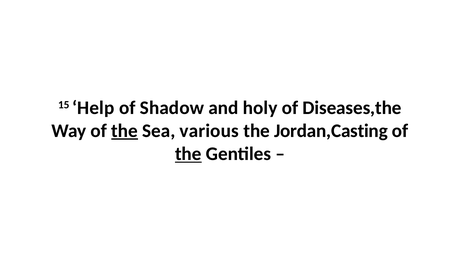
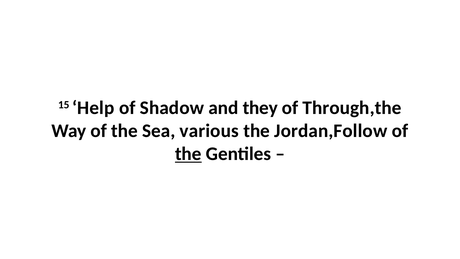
holy: holy -> they (260, 108)
Diseases,the: Diseases,the -> Through,the (352, 108)
the underline: present -> none (125, 131)
Jordan,Casting: Jordan,Casting -> Jordan,Follow (331, 131)
